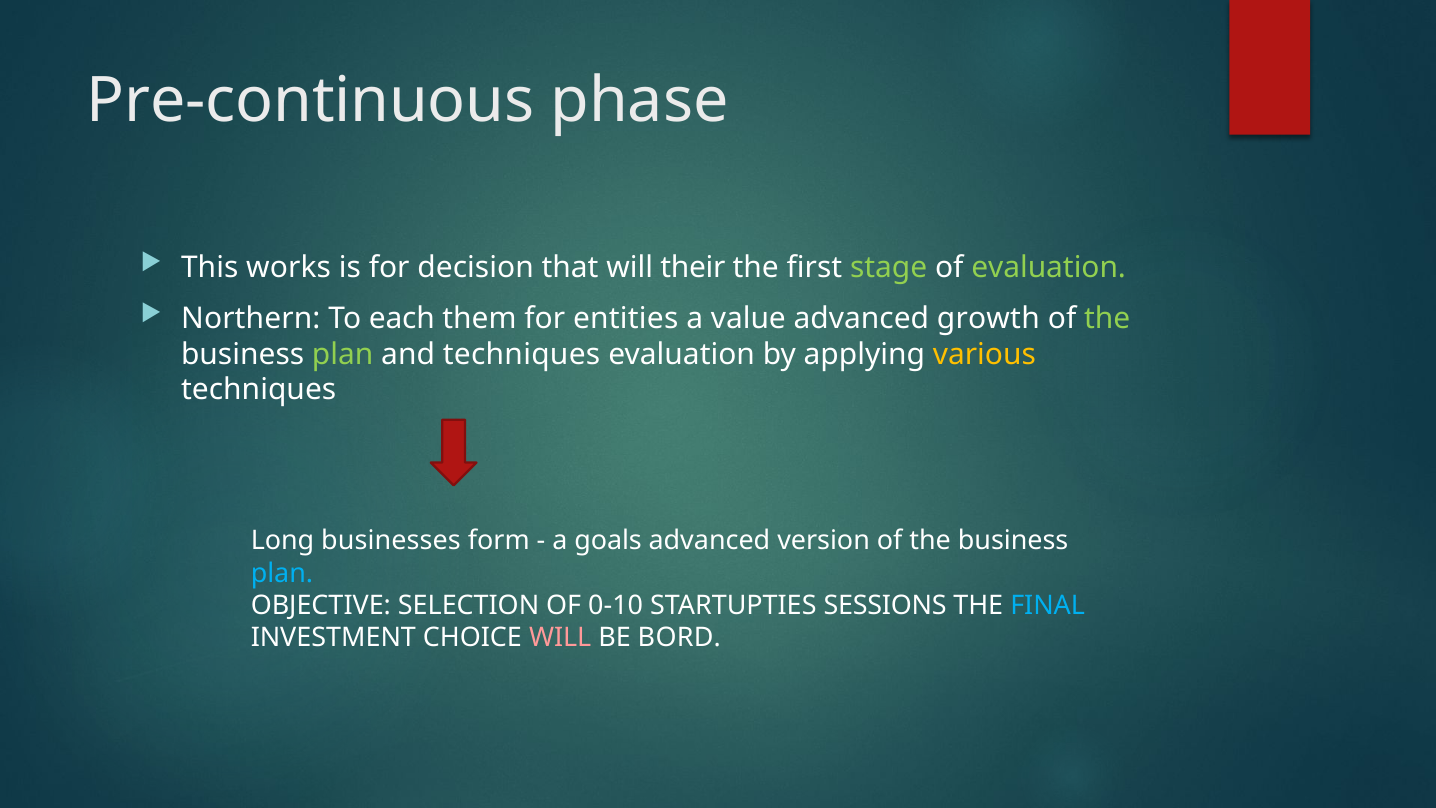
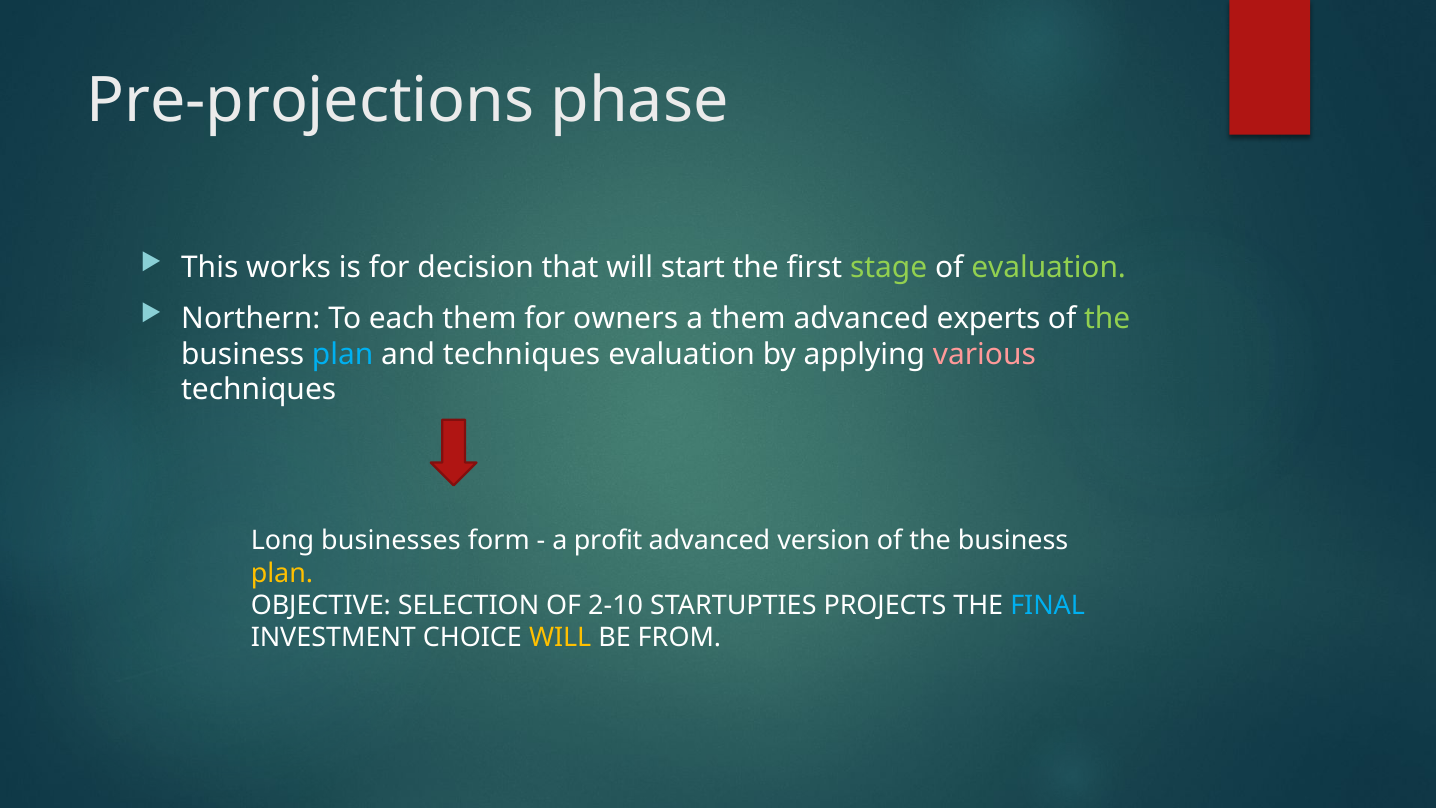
Pre-continuous: Pre-continuous -> Pre-projections (311, 101)
their: their -> start (693, 267)
entities: entities -> owners (626, 318)
a value: value -> them (748, 318)
growth: growth -> experts (989, 318)
plan colour: light green -> light blue (343, 354)
various colour: yellow -> pink (984, 354)
goals: goals -> profit (608, 541)
plan colour: light blue -> yellow (282, 573)
0-10: 0-10 -> 2-10 (616, 605)
SESSIONS: SESSIONS -> PROJECTS (885, 605)
WILL colour: pink -> yellow (560, 638)
BORD: BORD -> FROM (679, 638)
